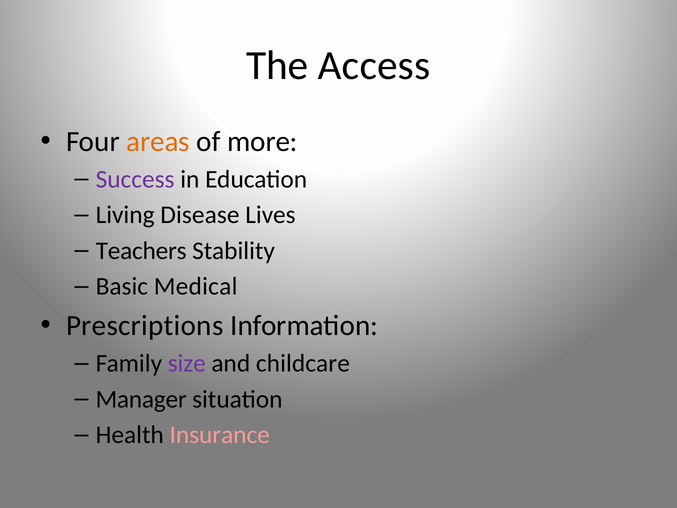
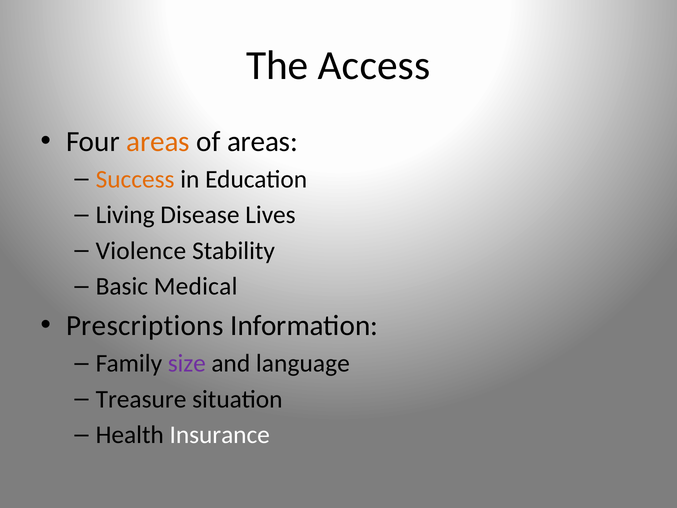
of more: more -> areas (263, 141)
Success colour: purple -> orange (135, 179)
Teachers: Teachers -> Violence (141, 251)
childcare: childcare -> language (303, 363)
Manager: Manager -> Treasure (141, 399)
Insurance colour: pink -> white (220, 435)
